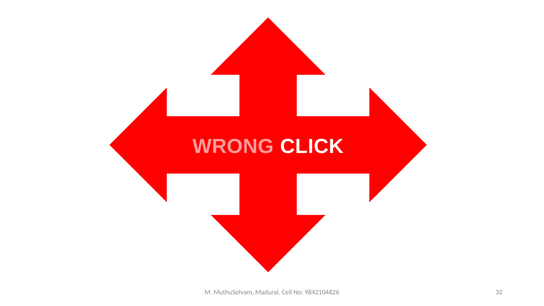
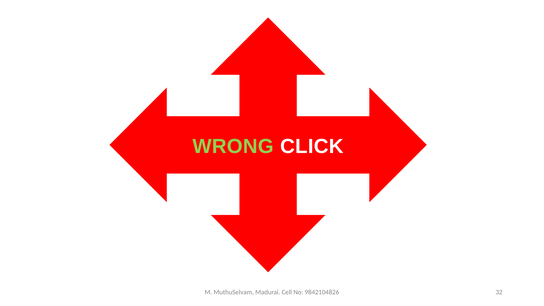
WRONG colour: pink -> light green (233, 146)
